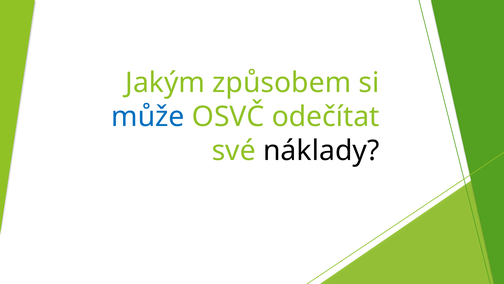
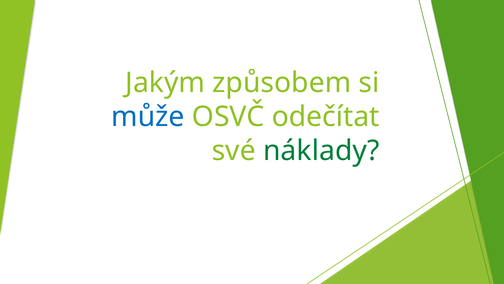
náklady colour: black -> green (321, 151)
